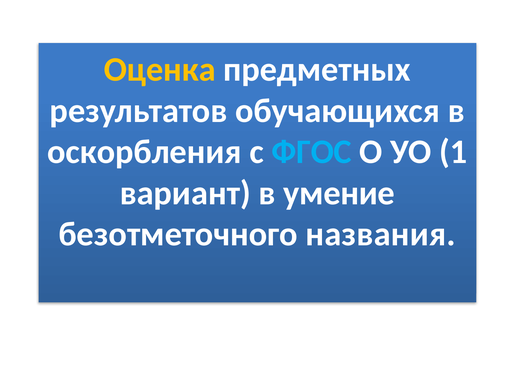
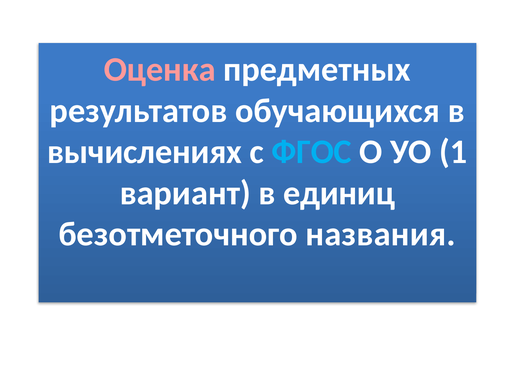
Оценка colour: yellow -> pink (160, 70)
оскорбления: оскорбления -> вычислениях (144, 152)
умение: умение -> единиц (339, 193)
